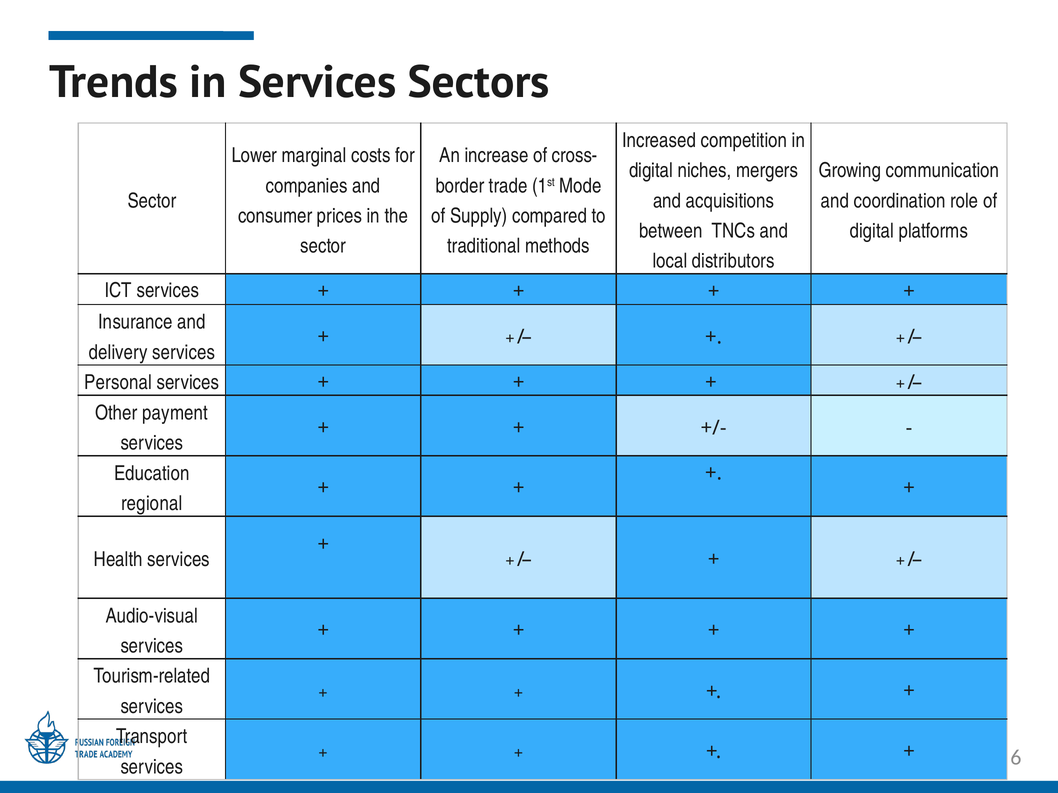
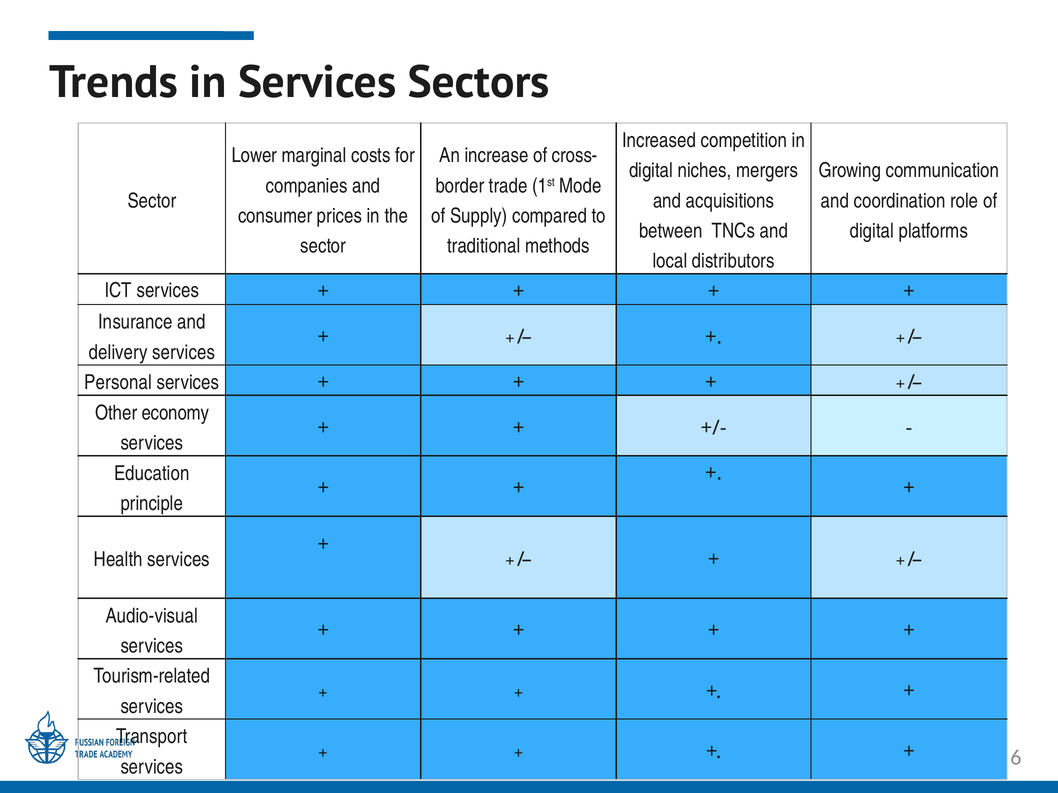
payment: payment -> economy (175, 413)
regional: regional -> principle (152, 504)
